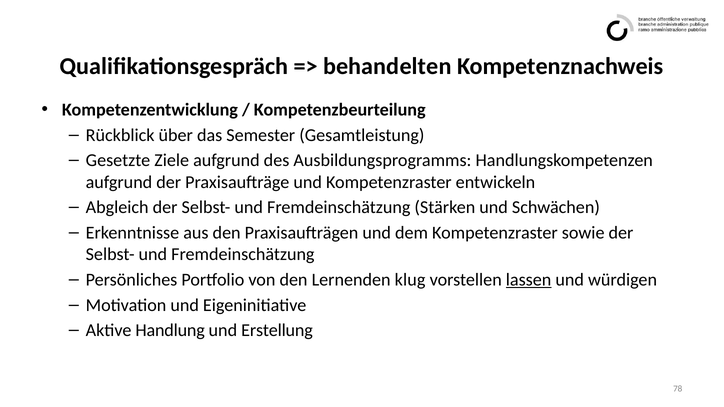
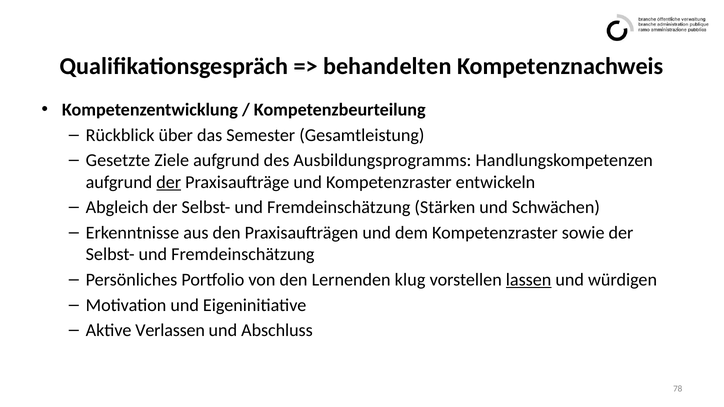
der underline: none -> present (169, 182)
Handlung: Handlung -> Verlassen (170, 331)
Erstellung: Erstellung -> Abschluss (277, 331)
